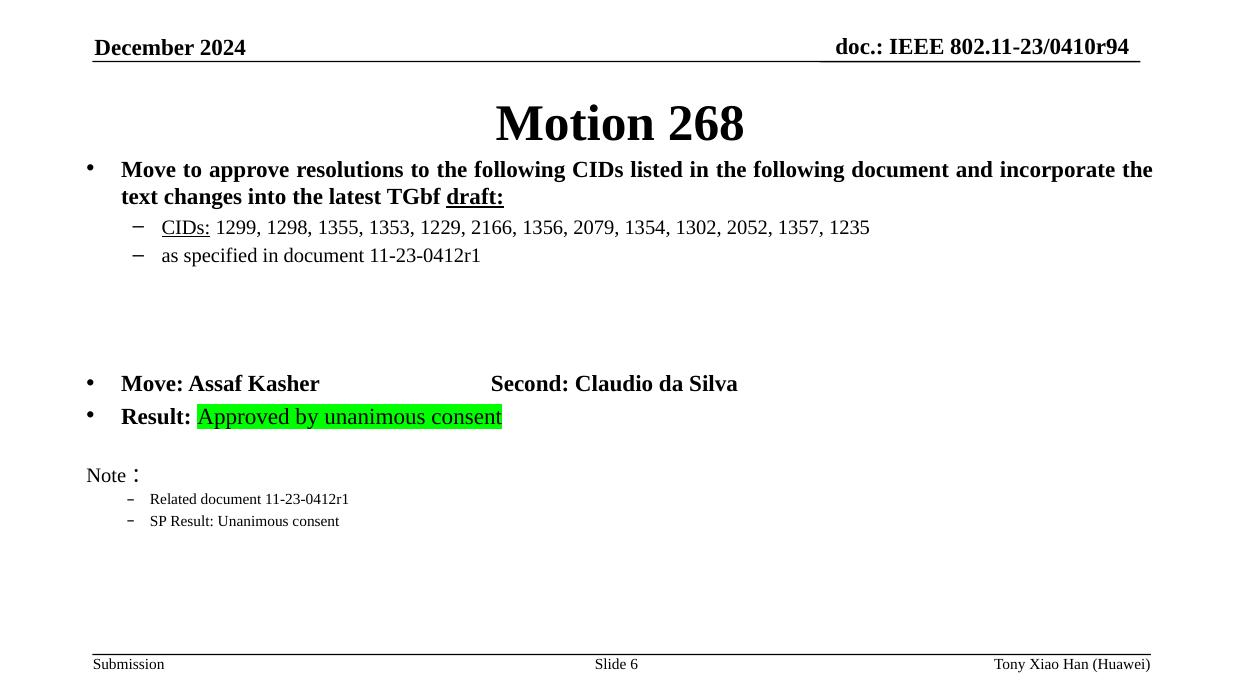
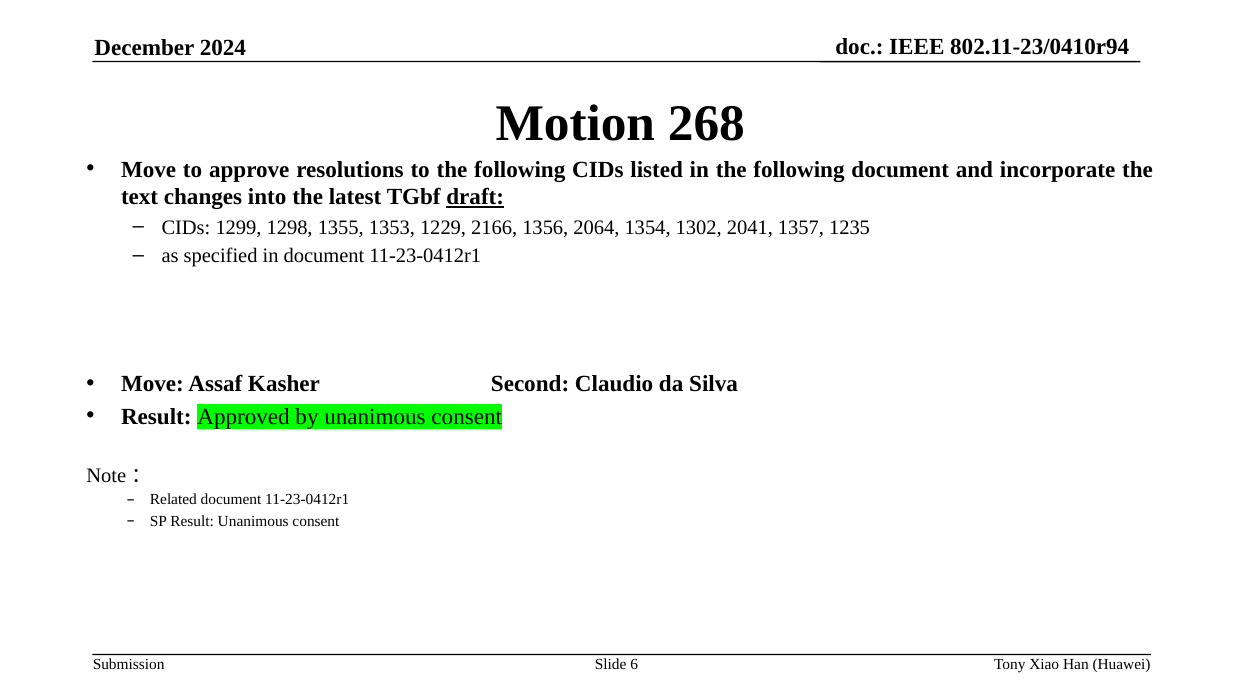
CIDs underline: present -> none (186, 228)
2079: 2079 -> 2064 (596, 228)
2052: 2052 -> 2041 (750, 228)
